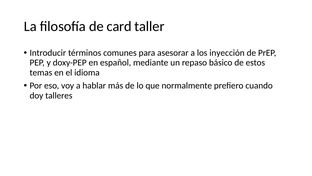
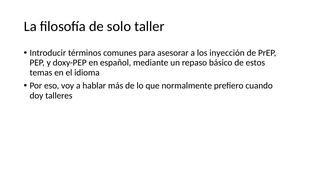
card: card -> solo (119, 26)
